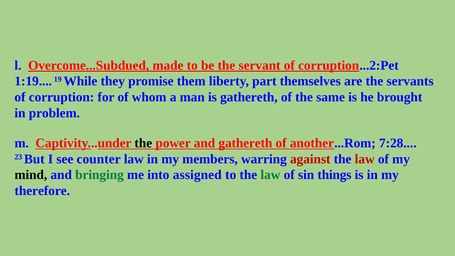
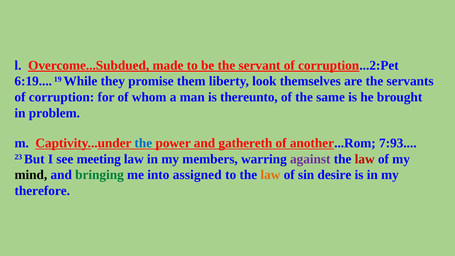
1:19: 1:19 -> 6:19 (33, 81)
part: part -> look (264, 81)
is gathereth: gathereth -> thereunto (249, 97)
the colour: black -> blue (143, 143)
7:28: 7:28 -> 7:93 (398, 143)
counter: counter -> meeting (99, 159)
against colour: red -> purple (310, 159)
law colour: green -> orange (270, 175)
things: things -> desire (334, 175)
